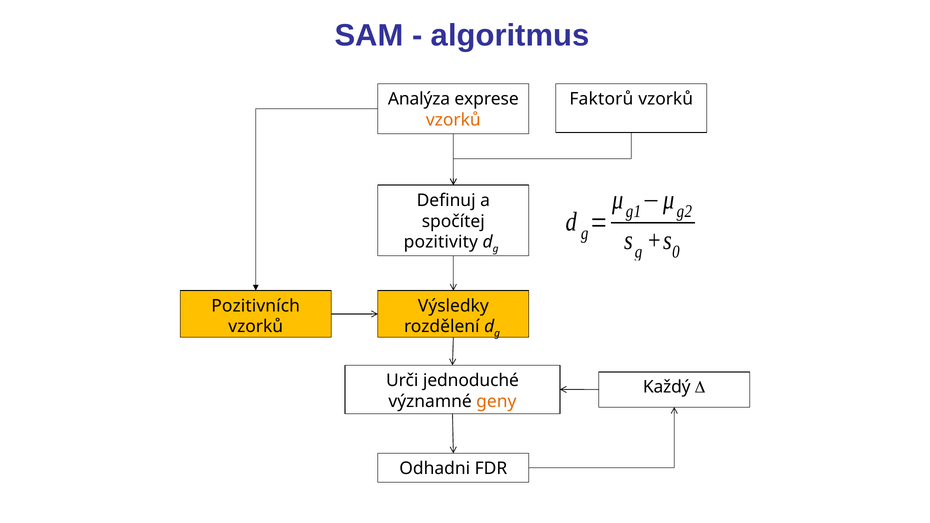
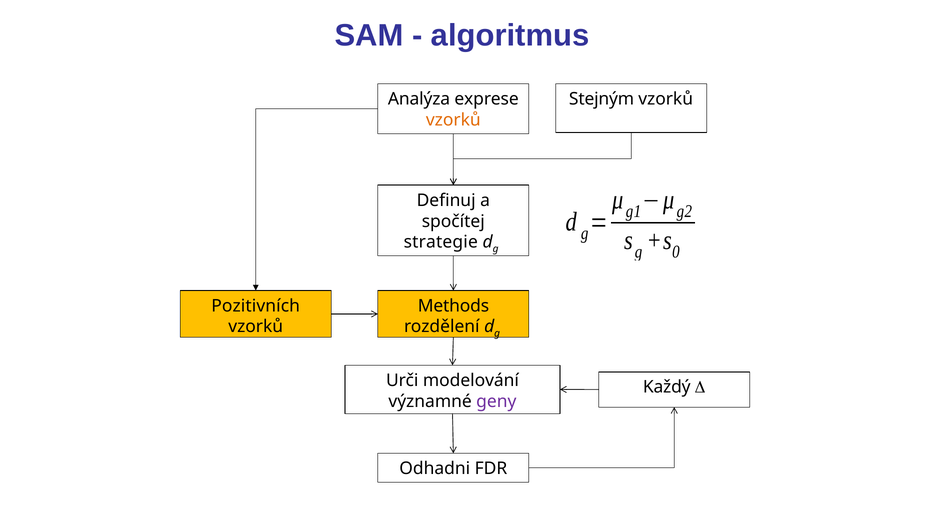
Faktorů: Faktorů -> Stejným (602, 99)
pozitivity: pozitivity -> strategie (441, 242)
Výsledky: Výsledky -> Methods (453, 306)
jednoduché: jednoduché -> modelování (471, 381)
geny colour: orange -> purple (496, 401)
